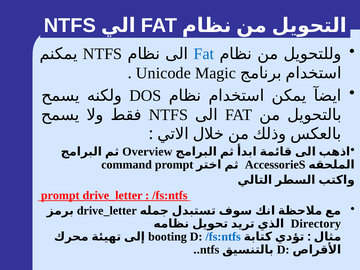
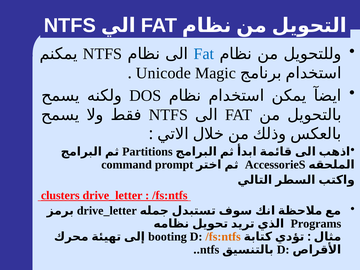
Overview: Overview -> Partitions (147, 152)
prompt: prompt -> clusters (60, 195)
Directory: Directory -> Programs (316, 224)
/fs:ntfs colour: blue -> orange (223, 237)
